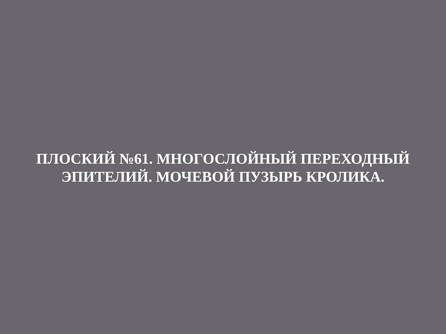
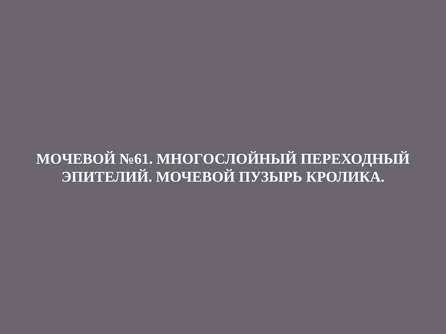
ПЛОСКИЙ: ПЛОСКИЙ -> МОЧЕВОЙ (76, 159)
